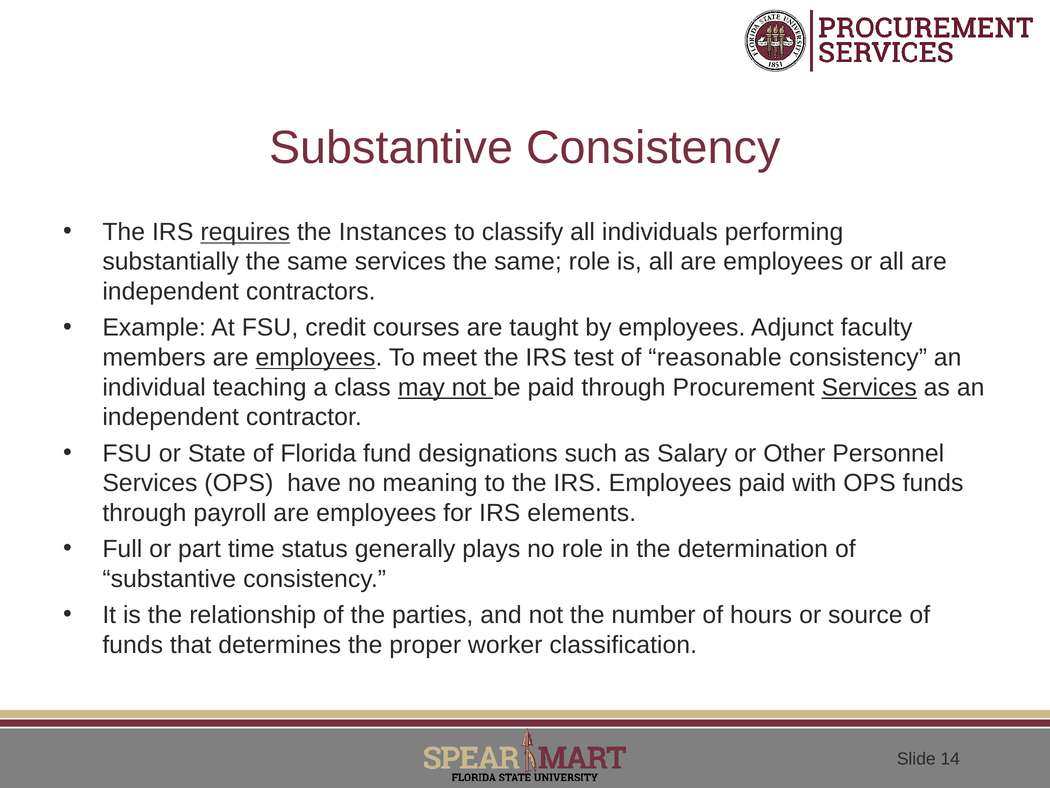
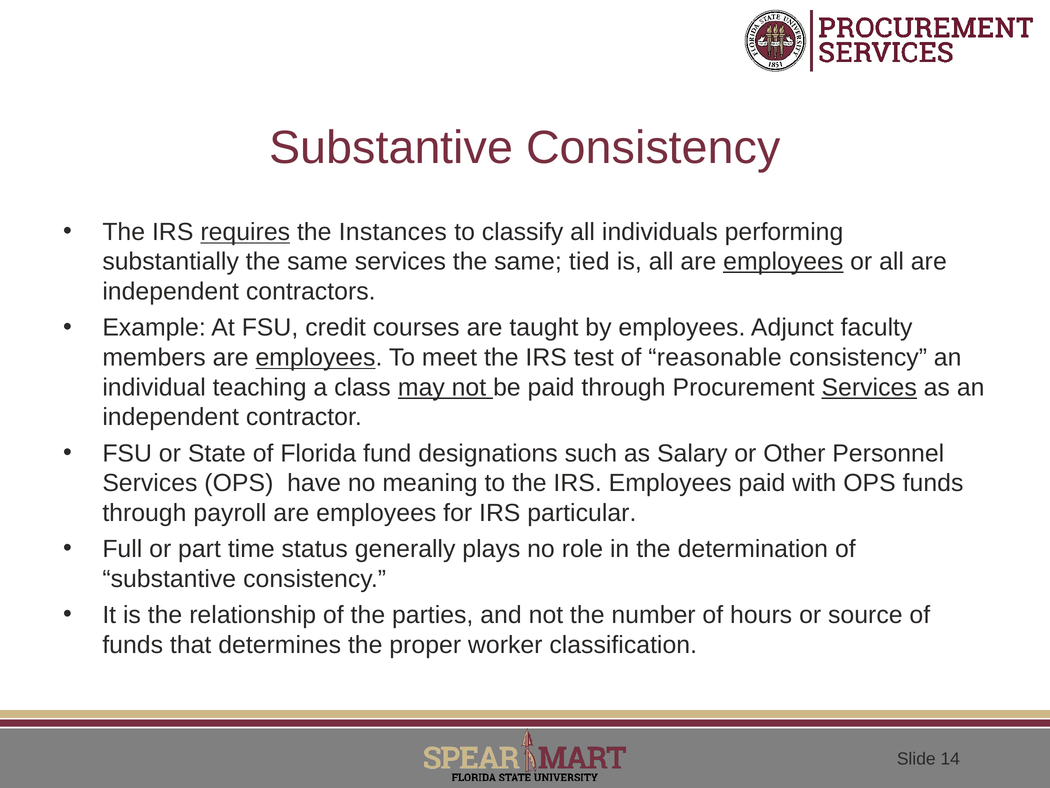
same role: role -> tied (589, 262)
employees underline: none -> present (783, 262)
elements: elements -> particular (582, 513)
